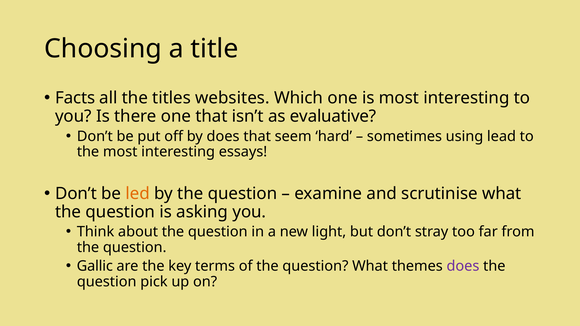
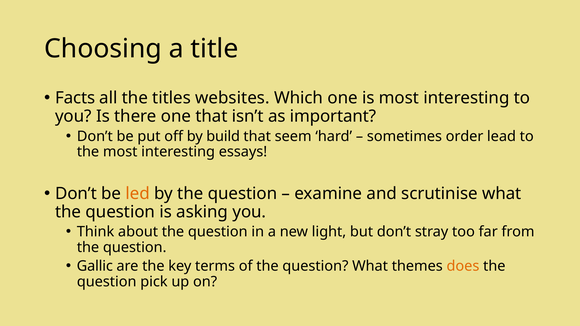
evaluative: evaluative -> important (333, 116)
by does: does -> build (223, 136)
using: using -> order (465, 136)
does colour: purple -> orange (463, 266)
